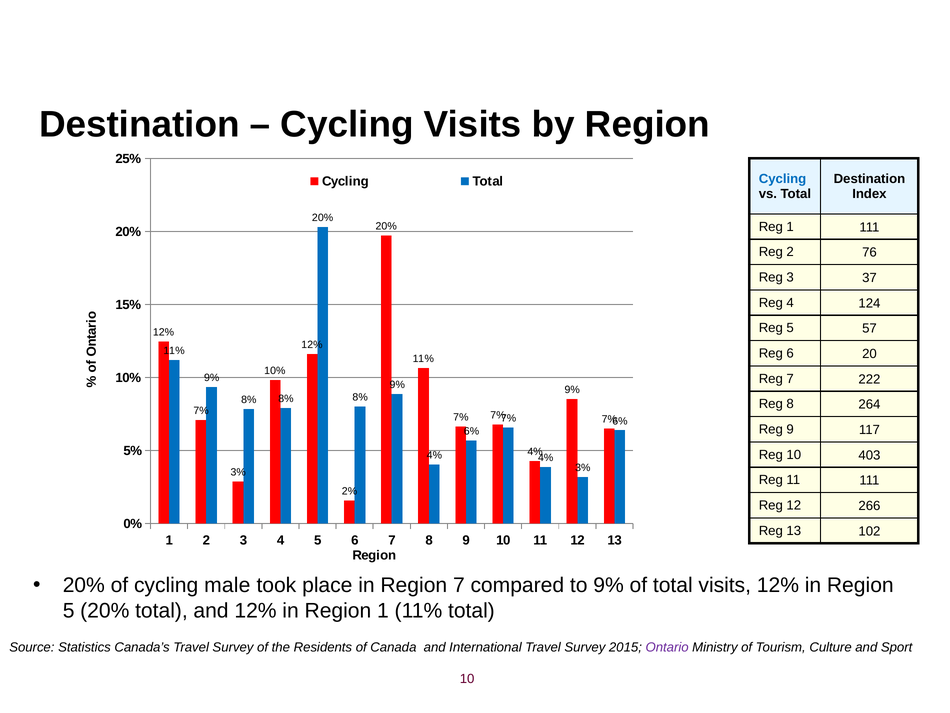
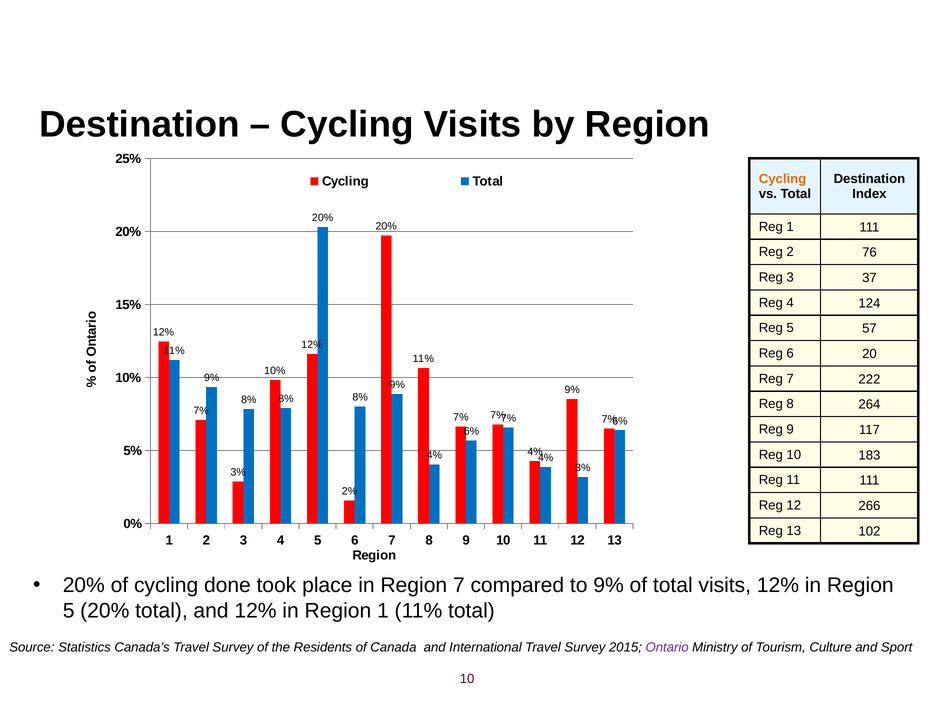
Cycling colour: blue -> orange (783, 179)
403: 403 -> 183 (869, 455)
male: male -> done (227, 585)
